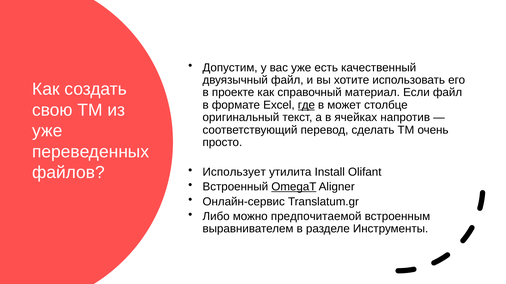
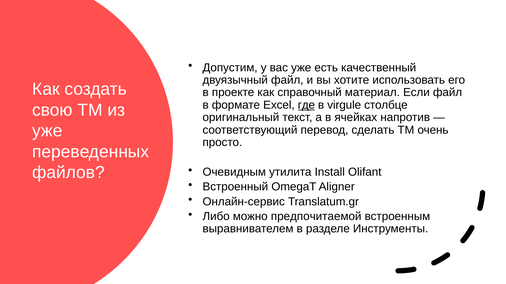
может: может -> virgule (344, 105)
Использует: Использует -> Очевидным (234, 172)
OmegaT underline: present -> none (294, 187)
